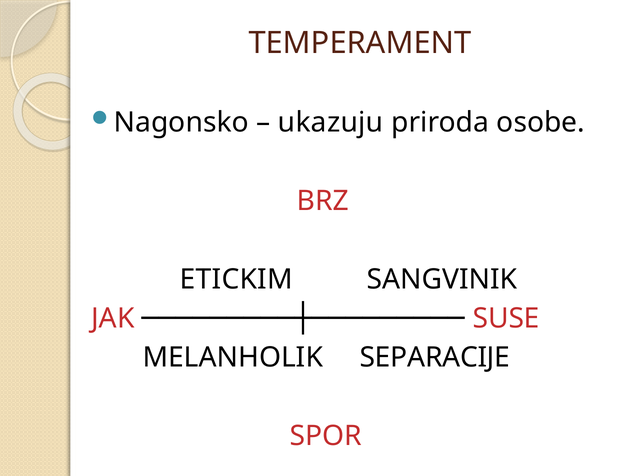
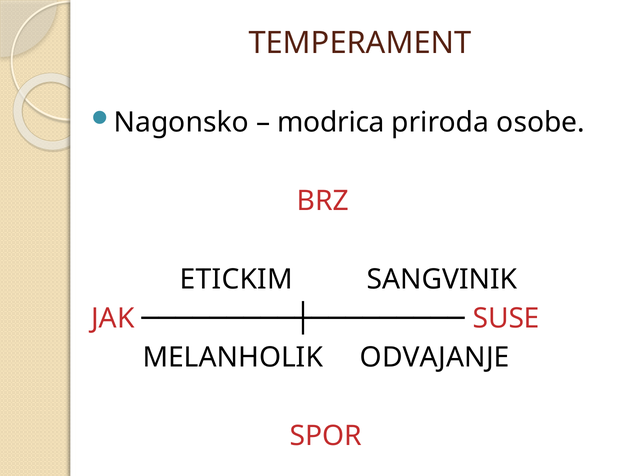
ukazuju: ukazuju -> modrica (331, 123)
SEPARACIJE: SEPARACIJE -> ODVAJANJE (435, 358)
